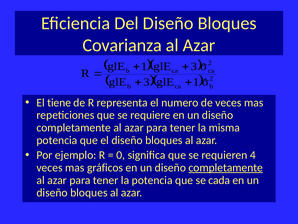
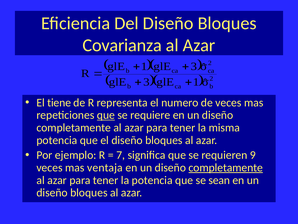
que underline: none -> present (106, 115)
0: 0 -> 7 (121, 155)
4: 4 -> 9 (253, 155)
gráficos: gráficos -> ventaja (105, 167)
cada: cada -> sean (219, 180)
